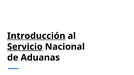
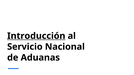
Servicio underline: present -> none (25, 47)
